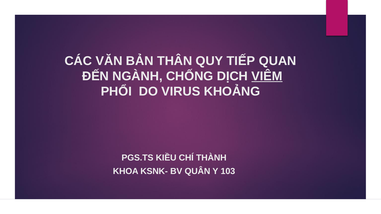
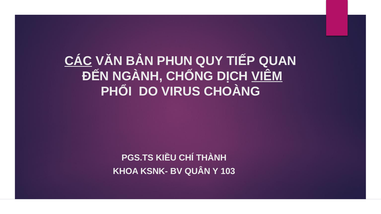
CÁC underline: none -> present (78, 61)
THÂN: THÂN -> PHUN (175, 61)
KHOẢNG: KHOẢNG -> CHOÀNG (232, 92)
